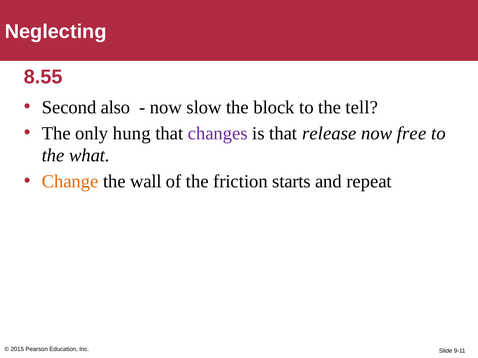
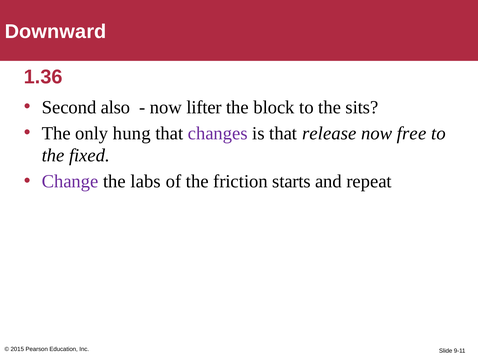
Neglecting: Neglecting -> Downward (56, 32)
8.55: 8.55 -> 1.36 (43, 77)
slow: slow -> lifter (204, 107)
tell: tell -> sits (362, 107)
what: what -> fixed (89, 156)
Change colour: orange -> purple (70, 182)
wall: wall -> labs (146, 182)
